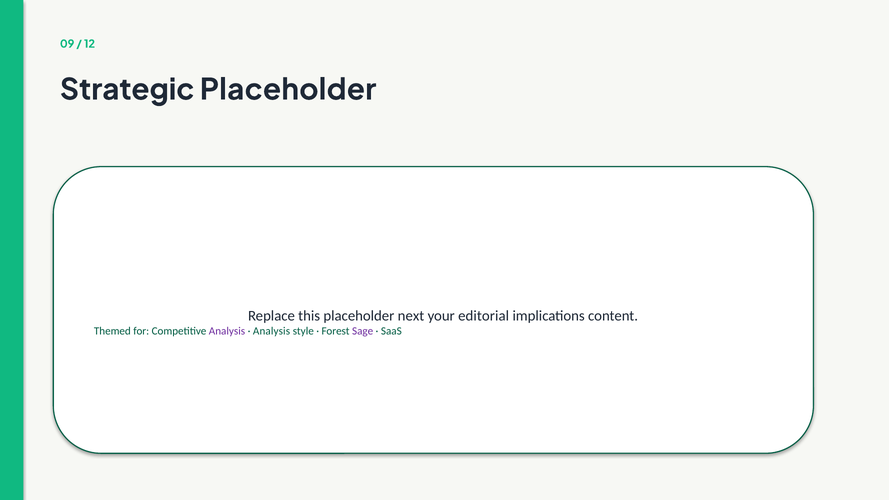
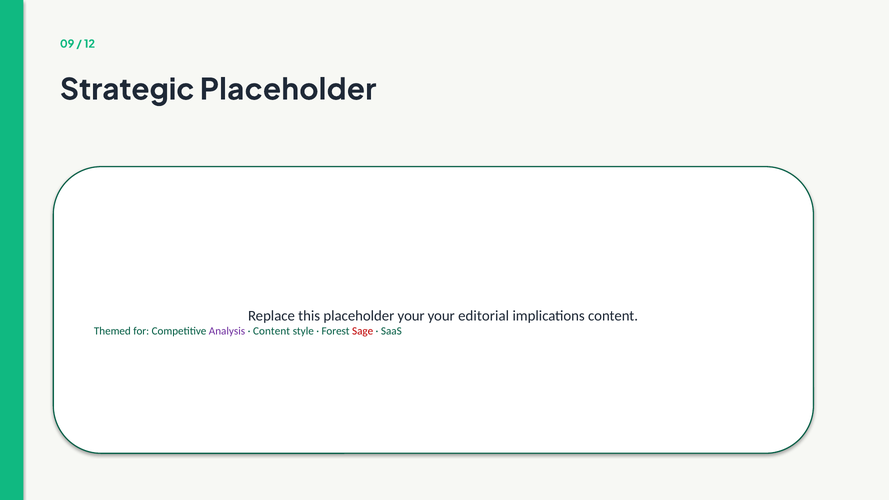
placeholder next: next -> your (411, 316)
Analysis: Analysis -> Content (272, 331)
Sage colour: purple -> red (363, 331)
